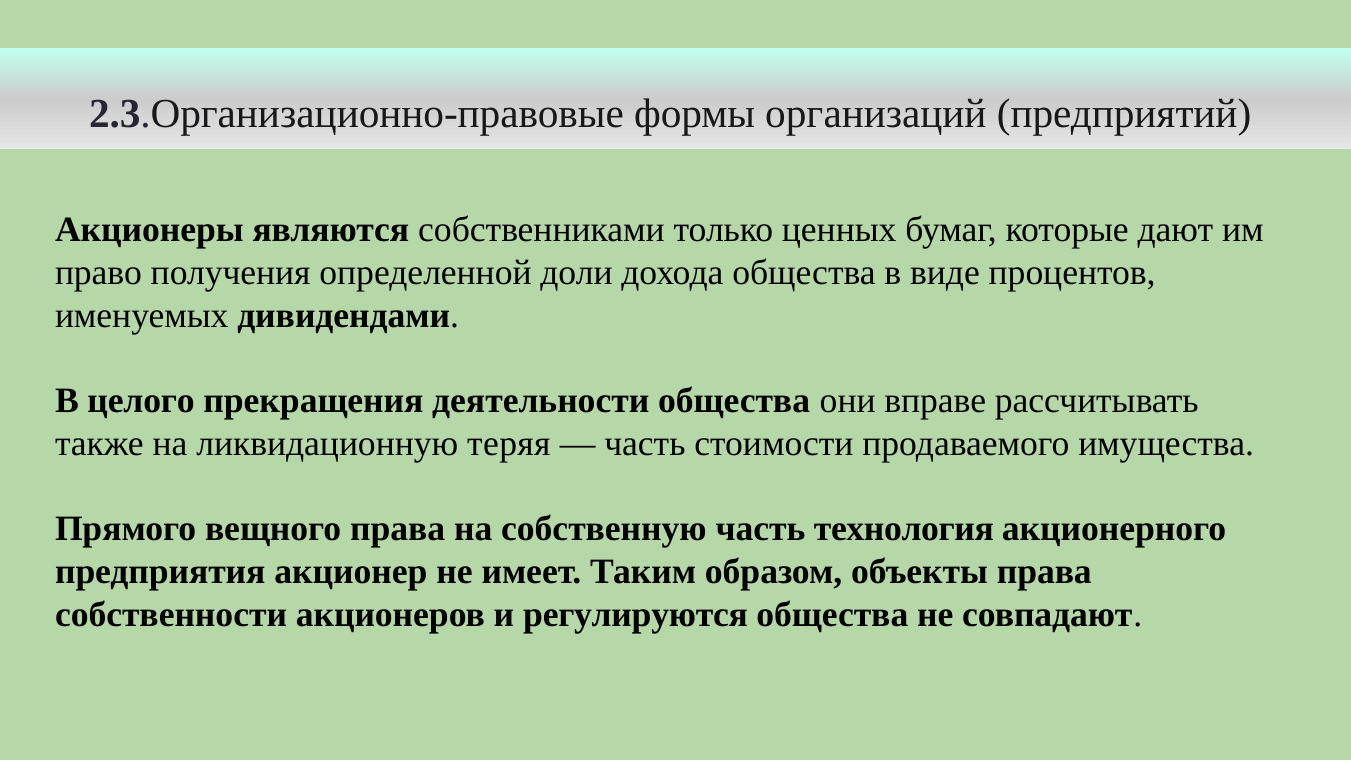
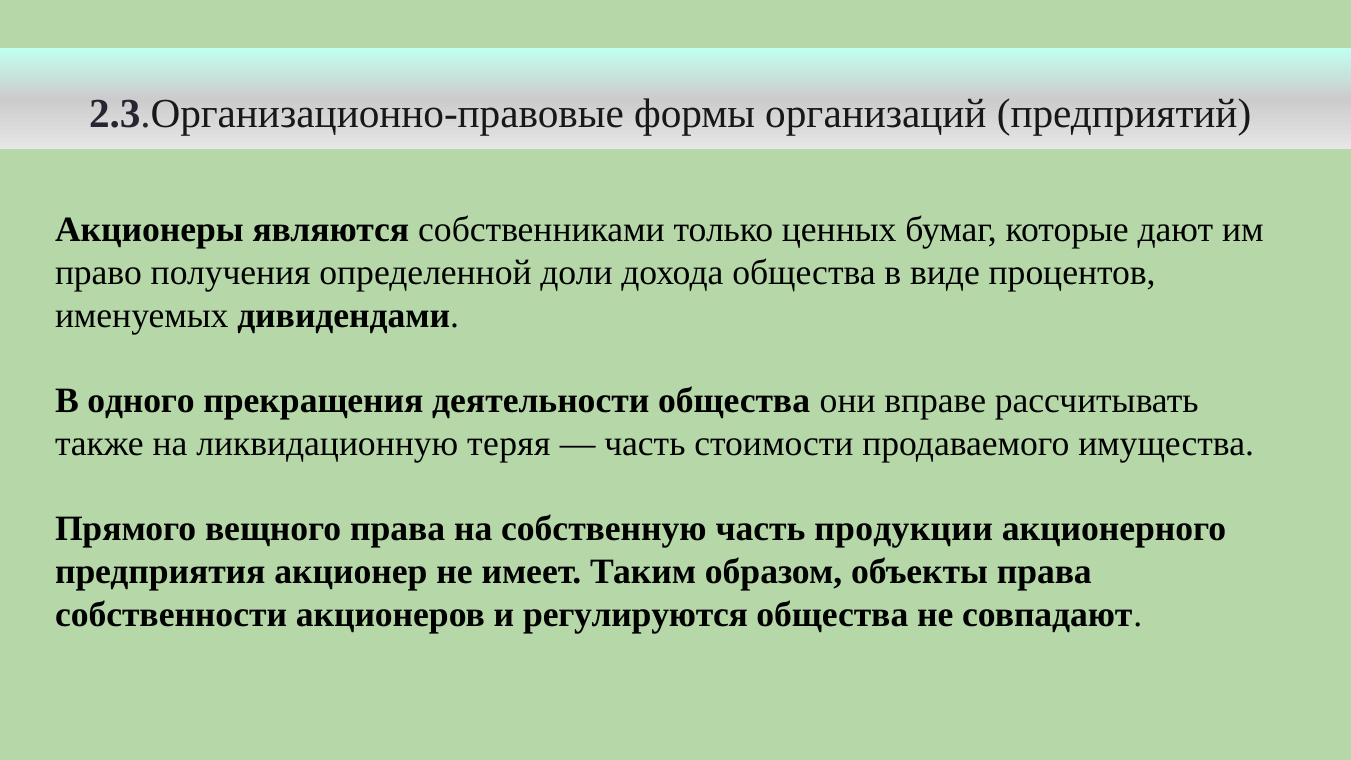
целого: целого -> одного (141, 401)
технология: технология -> продукции (904, 529)
